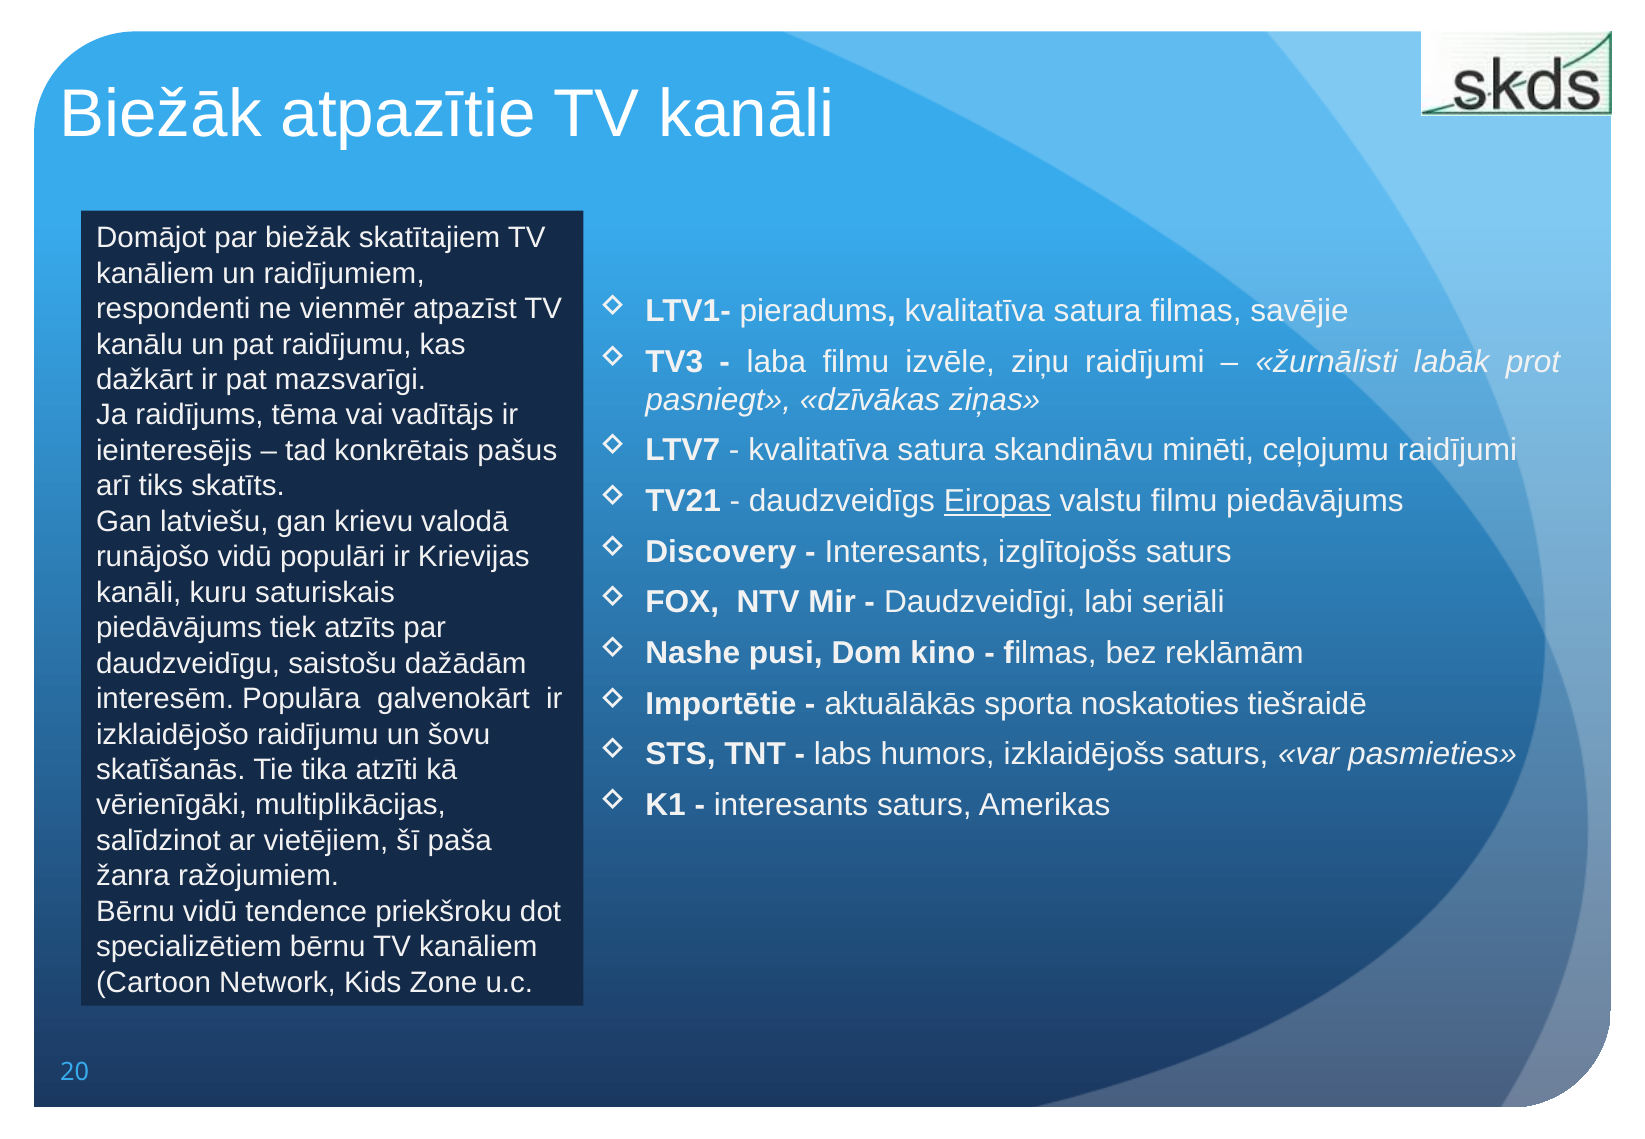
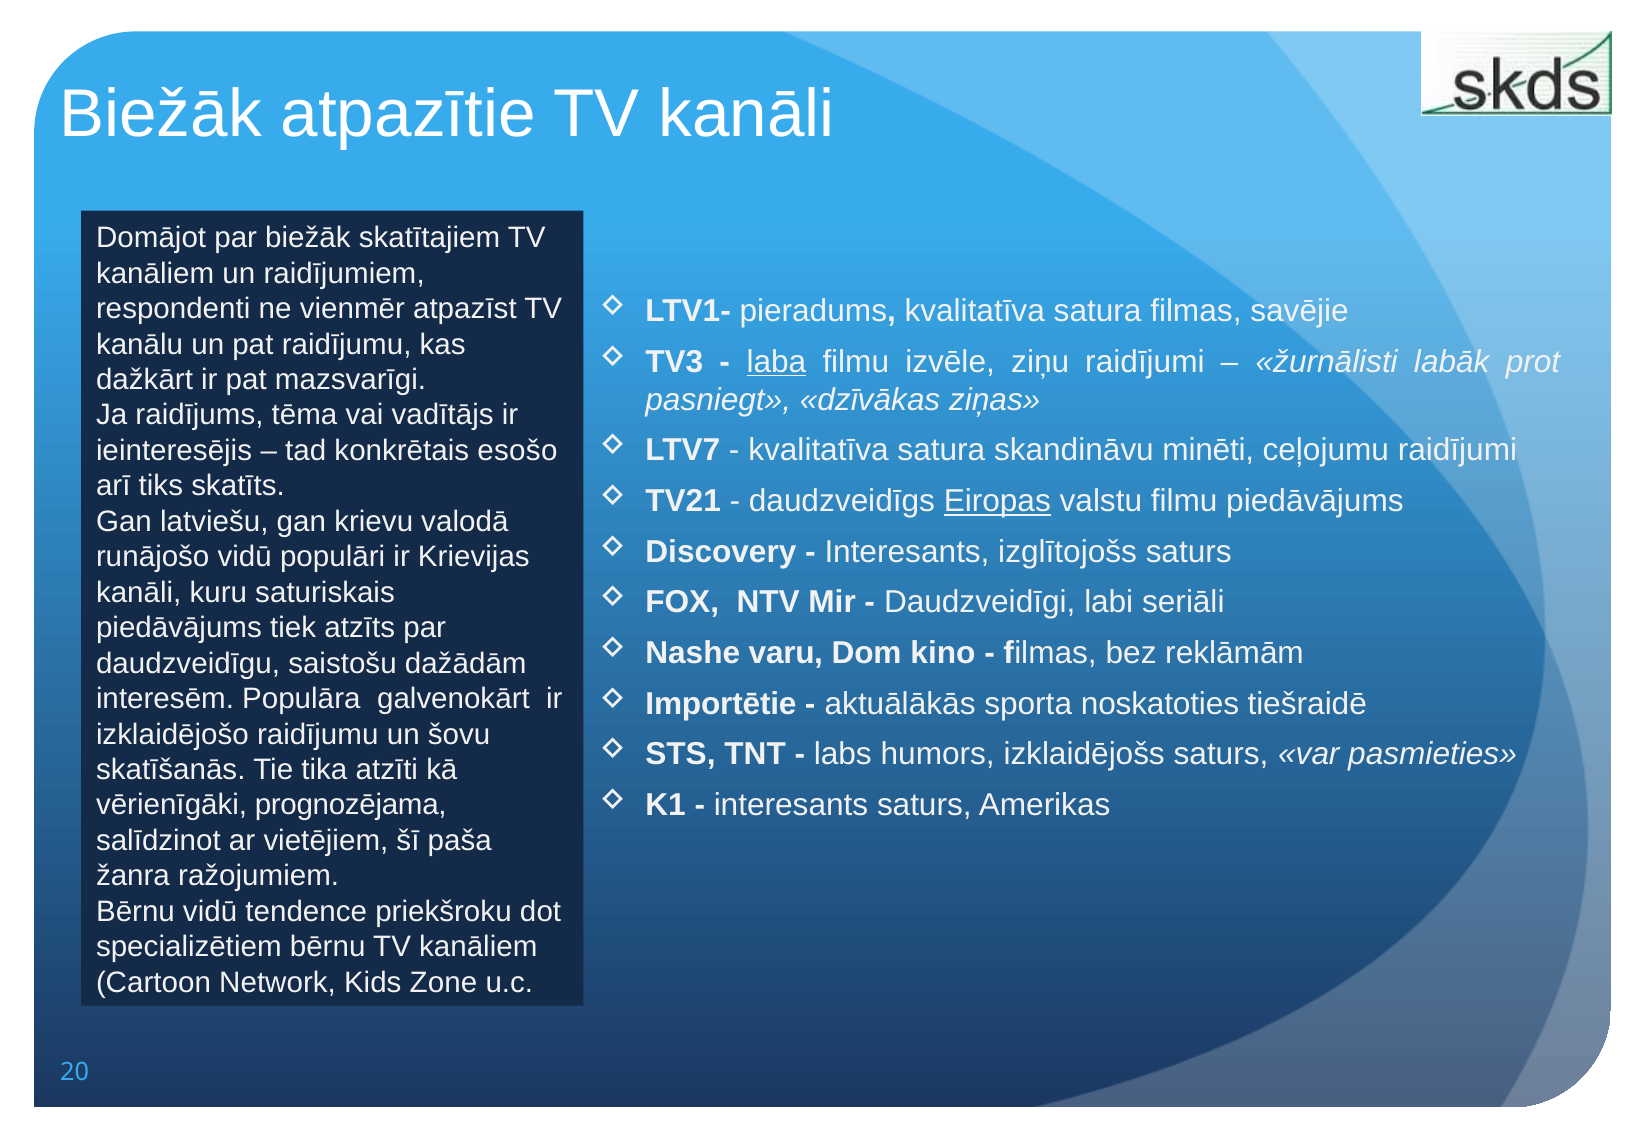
laba underline: none -> present (776, 362)
pašus: pašus -> esošo (517, 451)
pusi: pusi -> varu (786, 653)
multiplikācijas: multiplikācijas -> prognozējama (351, 805)
